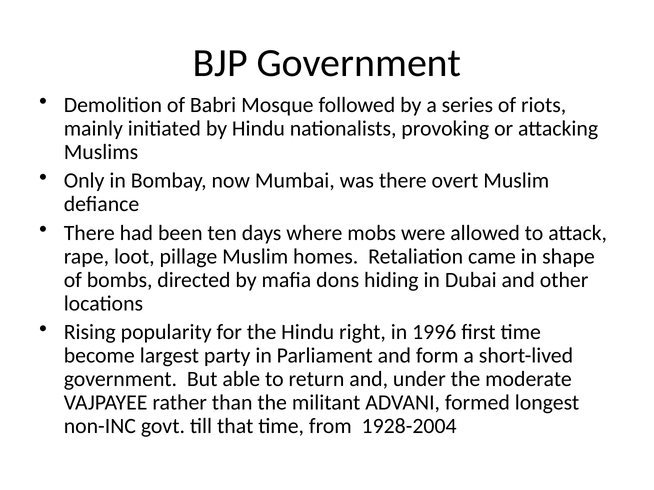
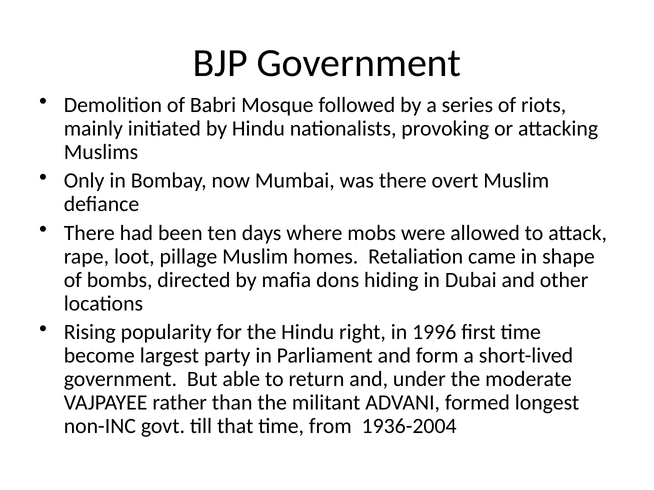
1928-2004: 1928-2004 -> 1936-2004 (409, 427)
